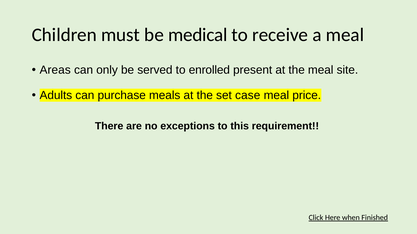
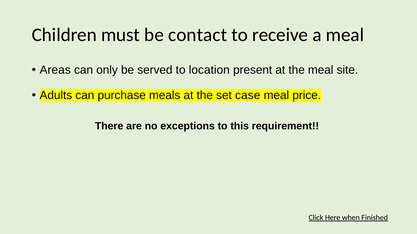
medical: medical -> contact (198, 35)
enrolled: enrolled -> location (209, 70)
